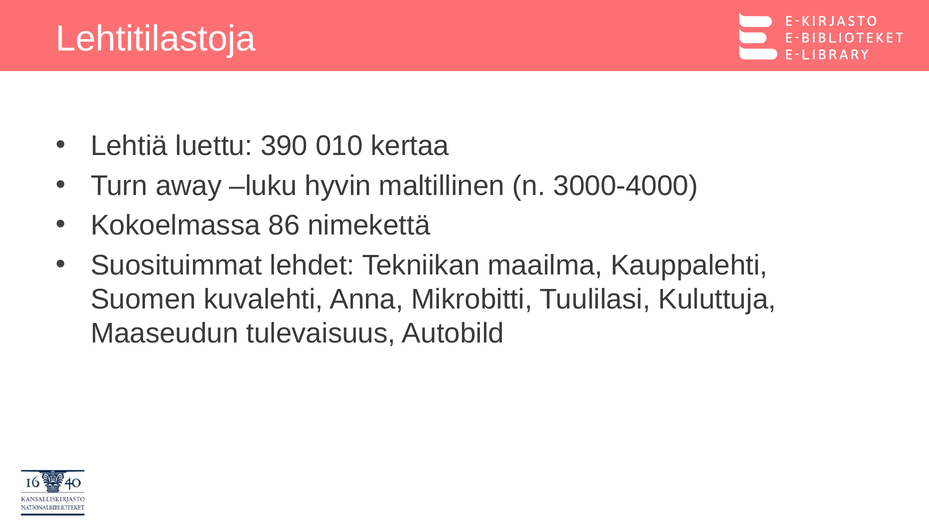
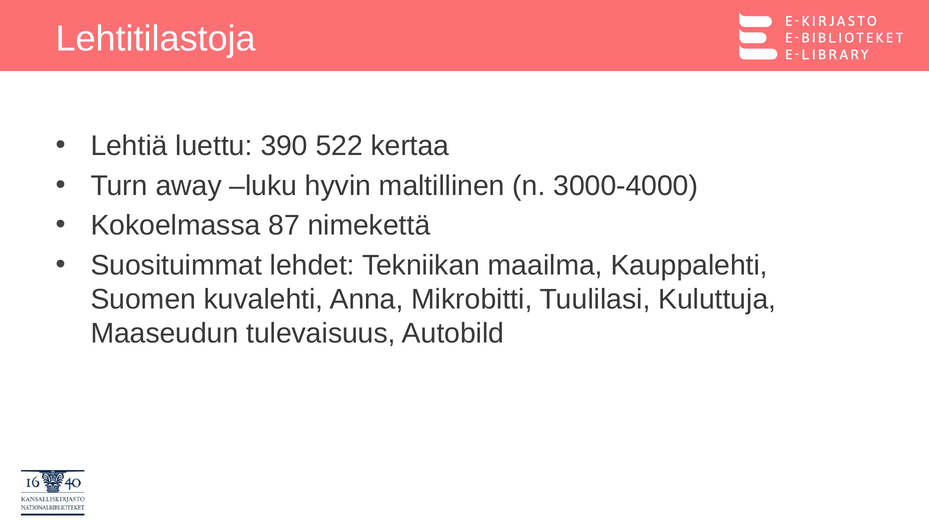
010: 010 -> 522 (339, 146)
86: 86 -> 87 (284, 225)
